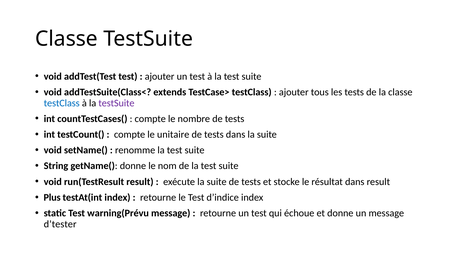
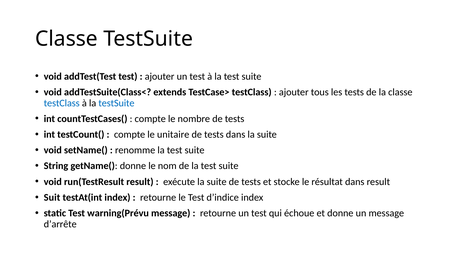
testSuite colour: purple -> blue (116, 103)
Plus: Plus -> Suit (52, 197)
d’tester: d’tester -> d’arrête (60, 223)
